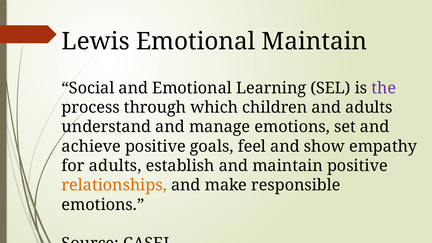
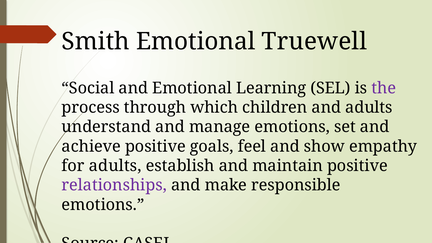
Lewis: Lewis -> Smith (96, 42)
Emotional Maintain: Maintain -> Truewell (314, 42)
relationships colour: orange -> purple (114, 185)
